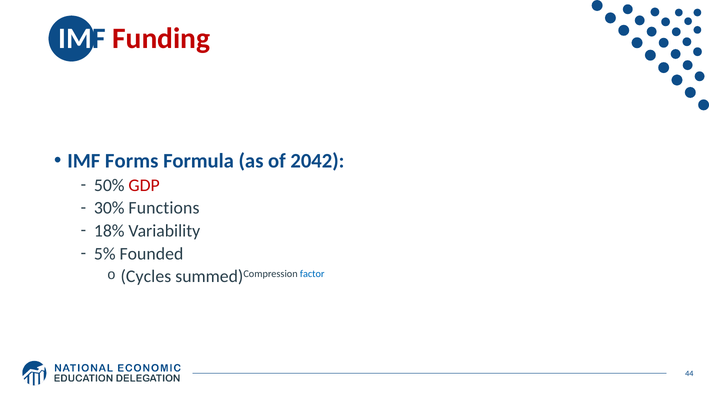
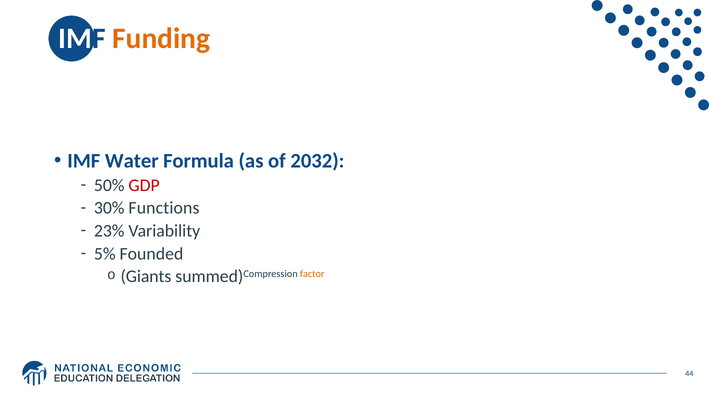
Funding colour: red -> orange (161, 38)
Forms: Forms -> Water (132, 161)
2042: 2042 -> 2032 (317, 161)
18%: 18% -> 23% (109, 231)
Cycles: Cycles -> Giants (146, 276)
factor colour: blue -> orange (312, 274)
